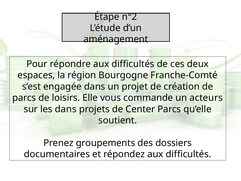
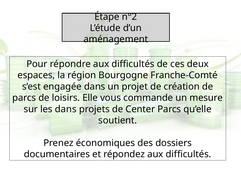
acteurs: acteurs -> mesure (206, 98)
groupements: groupements -> économiques (105, 143)
